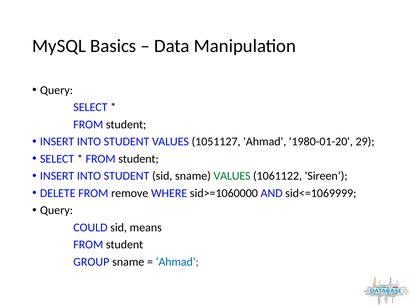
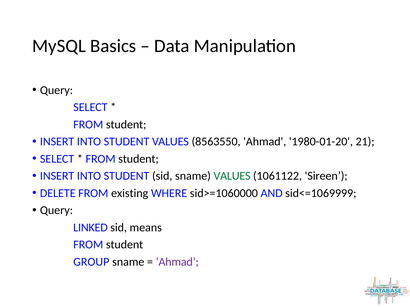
1051127: 1051127 -> 8563550 (216, 142)
29: 29 -> 21 (365, 142)
remove: remove -> existing (130, 193)
COULD: COULD -> LINKED (90, 228)
Ahmad colour: blue -> purple (177, 262)
